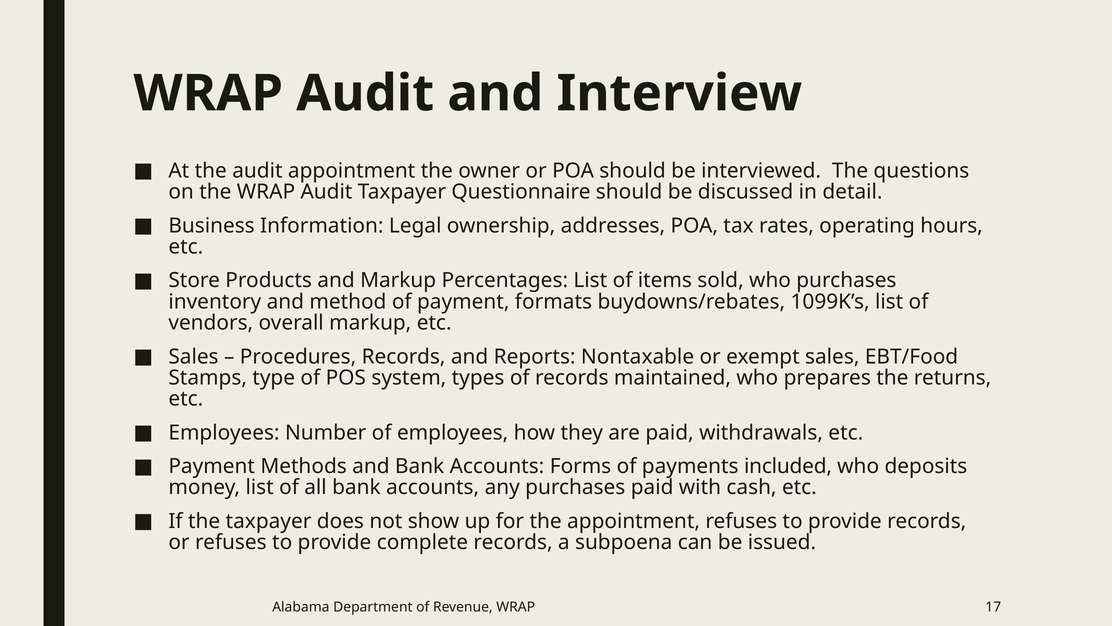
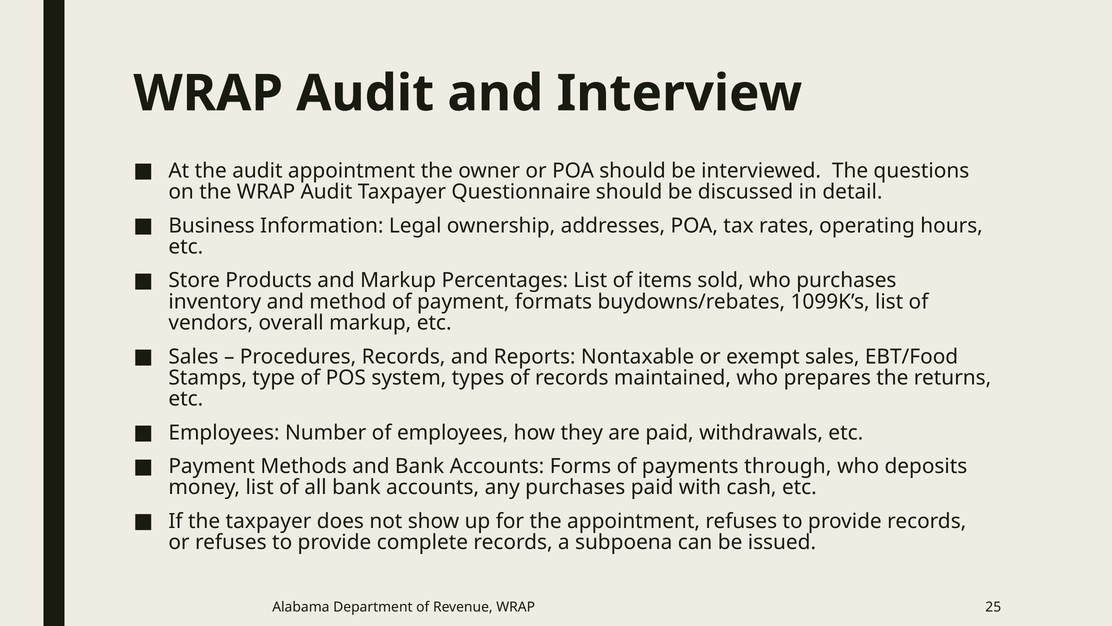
included: included -> through (788, 466)
17: 17 -> 25 (993, 607)
